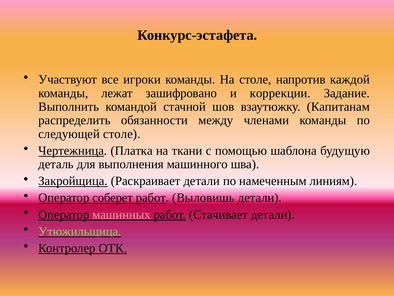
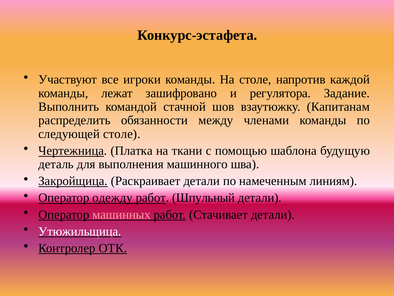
коррекции: коррекции -> регулятора (280, 93)
соберет: соберет -> одежду (113, 198)
Выловишь: Выловишь -> Шпульный (204, 198)
Утюжильщица colour: light green -> white (80, 231)
